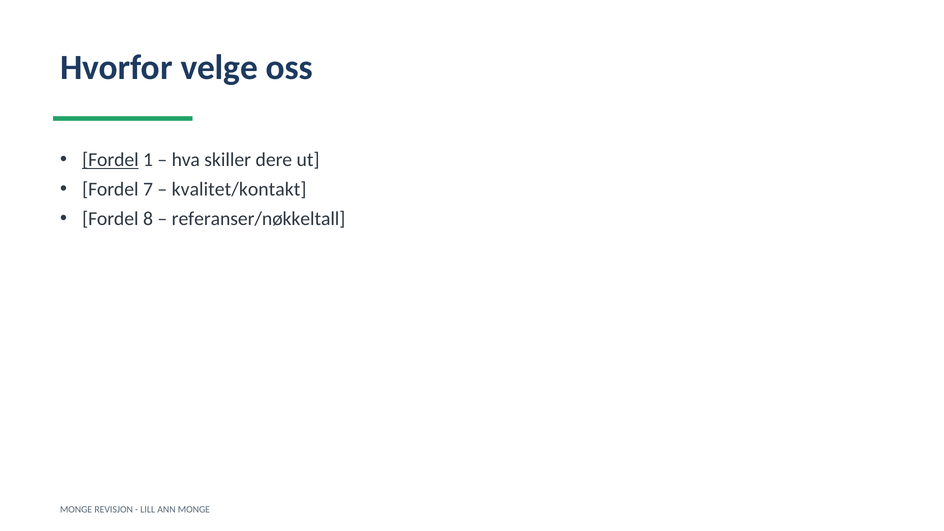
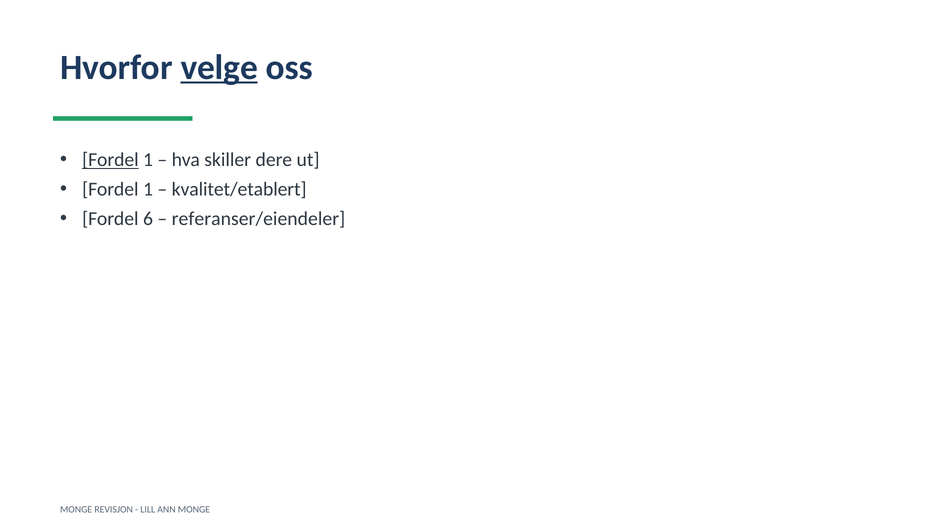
velge underline: none -> present (219, 67)
7: 7 -> 1 (148, 189)
kvalitet/kontakt: kvalitet/kontakt -> kvalitet/etablert (239, 189)
8: 8 -> 6 (148, 219)
referanser/nøkkeltall: referanser/nøkkeltall -> referanser/eiendeler (258, 219)
